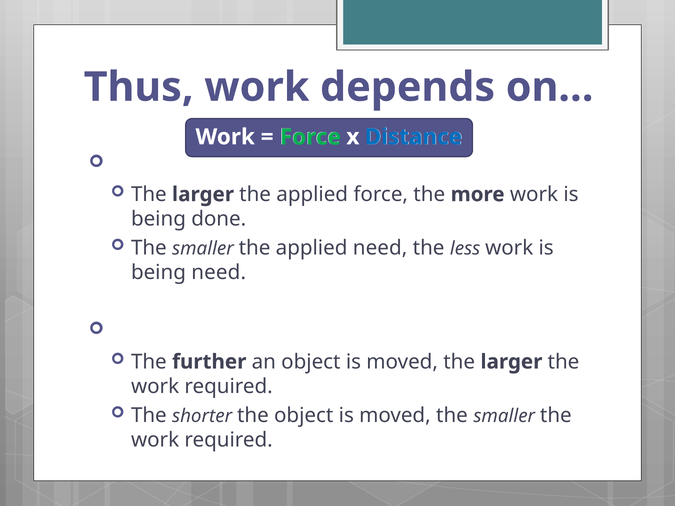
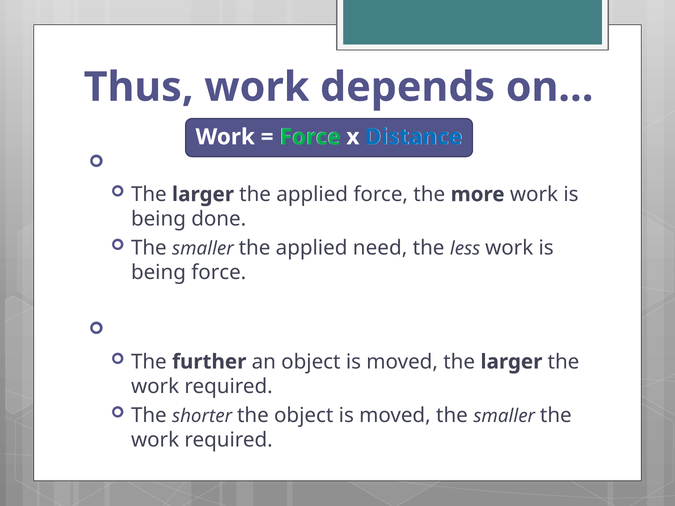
being need: need -> force (219, 273)
